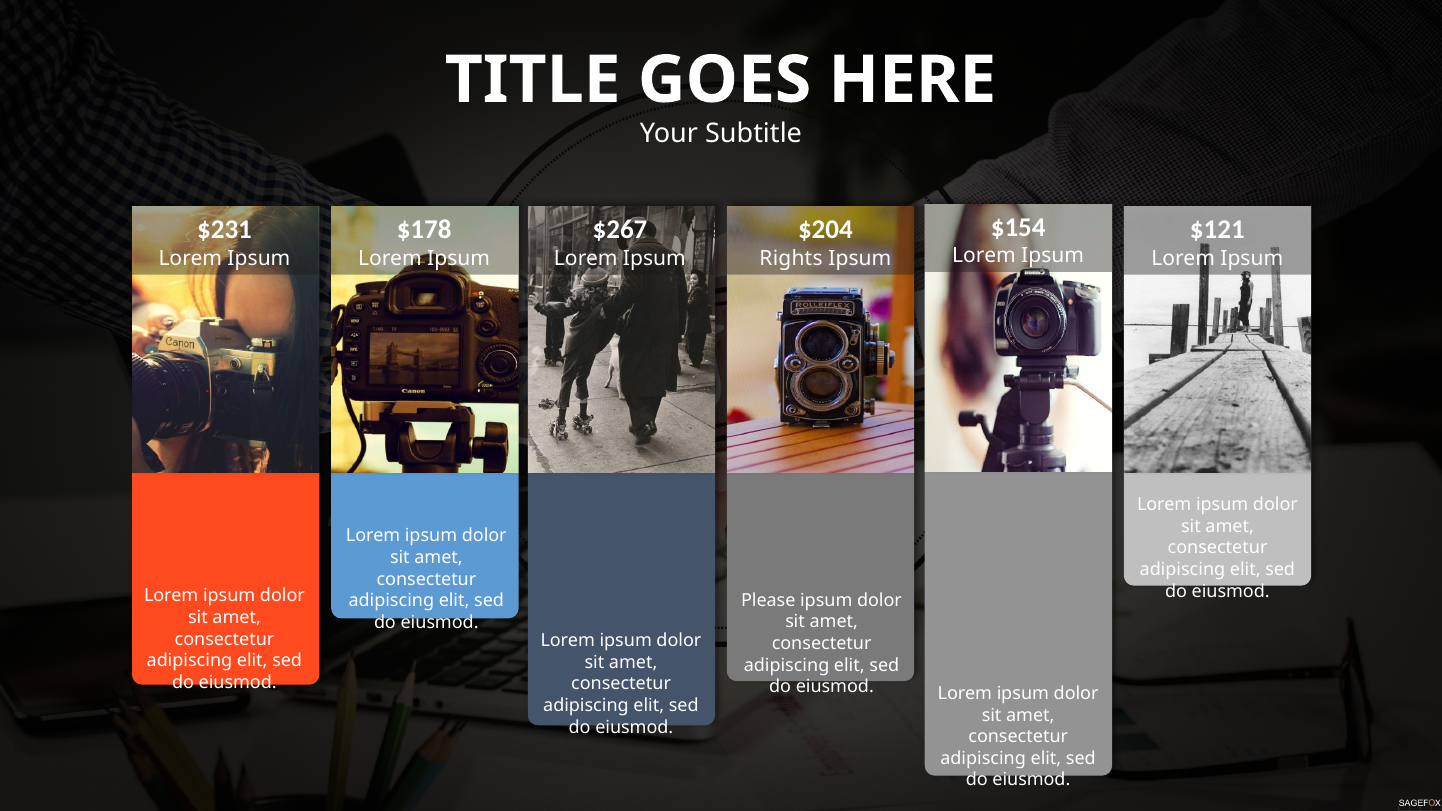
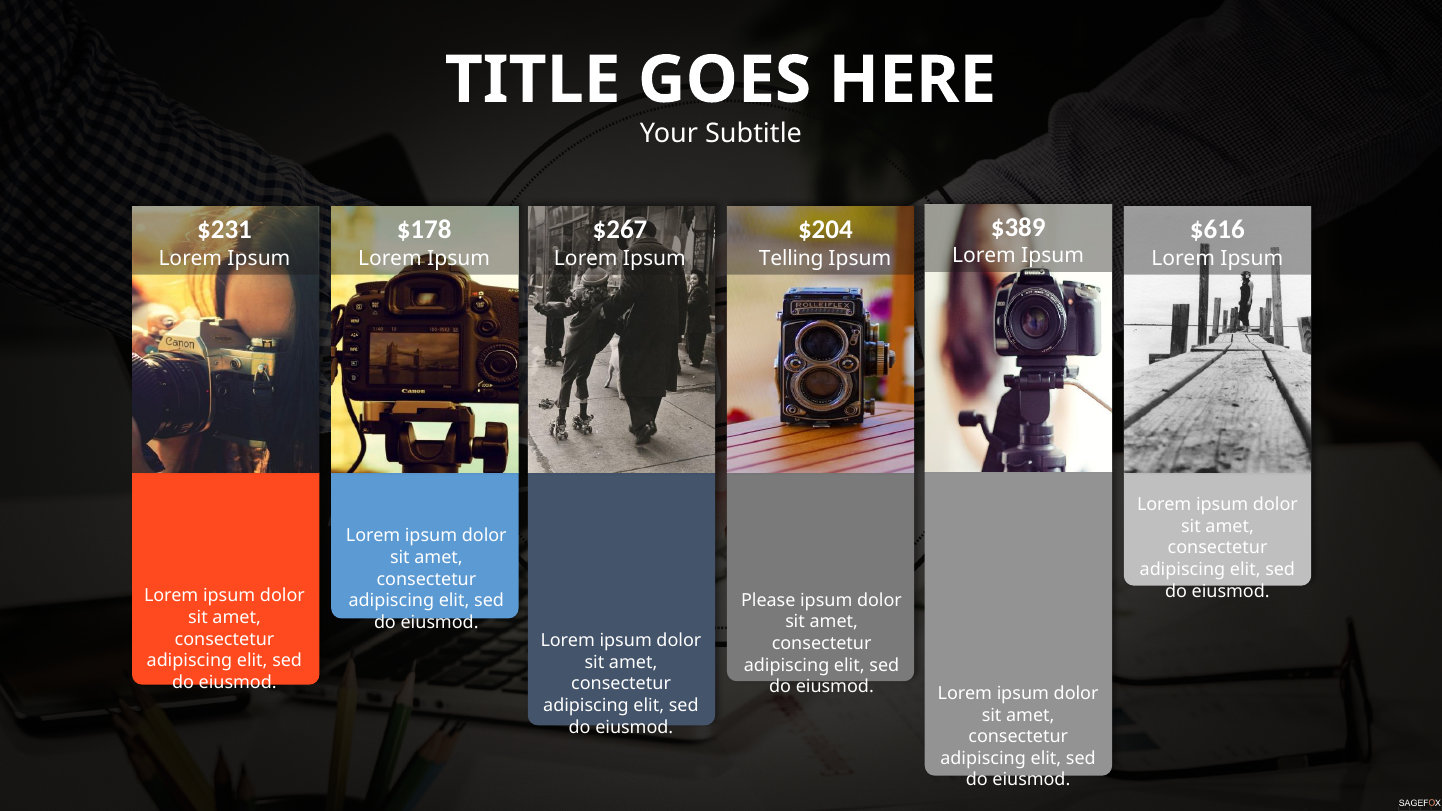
$154: $154 -> $389 (1018, 227)
$121: $121 -> $616 (1217, 230)
Rights: Rights -> Telling (791, 258)
